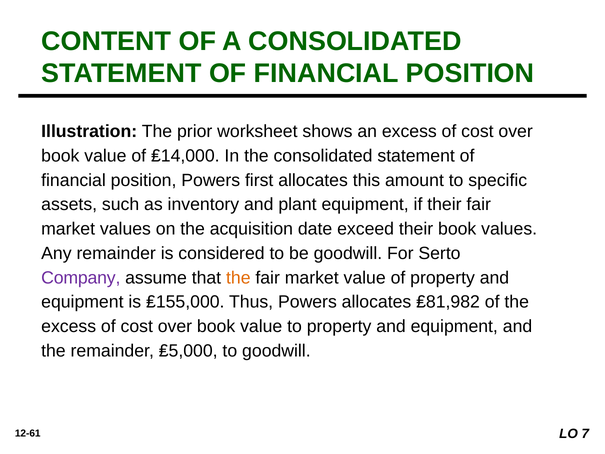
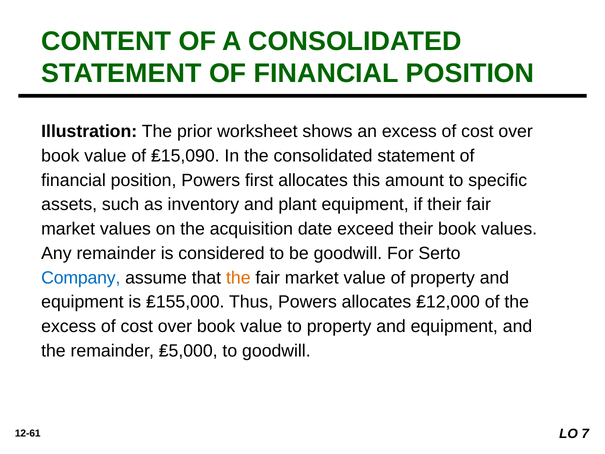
₤14,000: ₤14,000 -> ₤15,090 (185, 156)
Company colour: purple -> blue (81, 278)
₤81,982: ₤81,982 -> ₤12,000 (448, 302)
